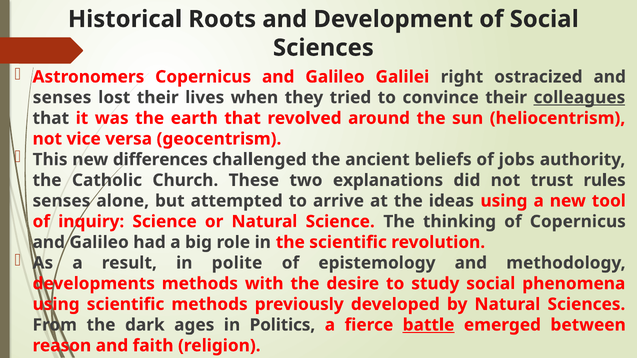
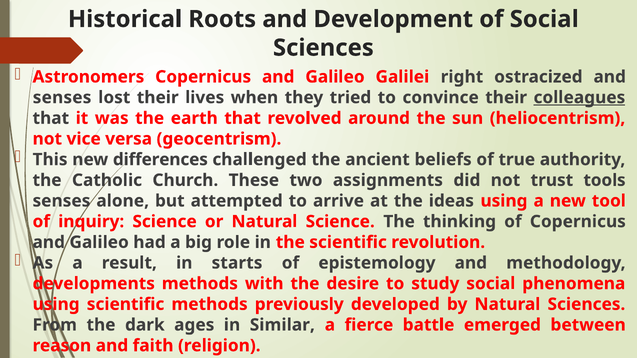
jobs: jobs -> true (517, 160)
explanations: explanations -> assignments (388, 180)
rules: rules -> tools (605, 180)
polite: polite -> starts (237, 263)
Politics: Politics -> Similar (282, 325)
battle underline: present -> none (429, 325)
